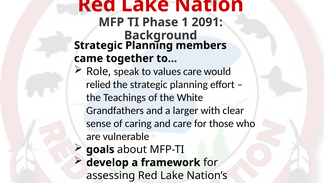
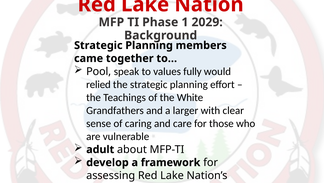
2091: 2091 -> 2029 (207, 22)
Role: Role -> Pool (99, 71)
values care: care -> fully (192, 71)
goals: goals -> adult (100, 149)
